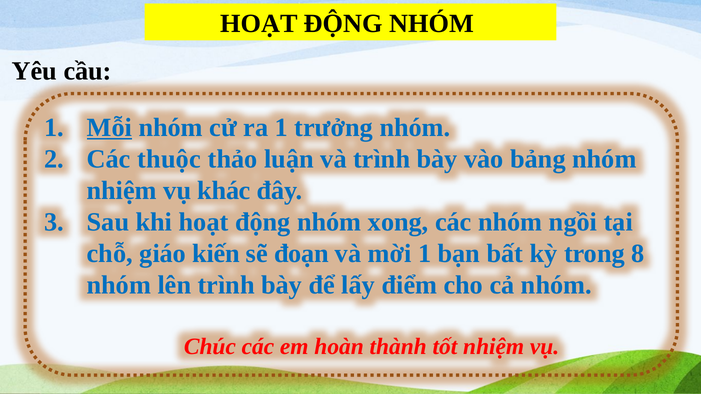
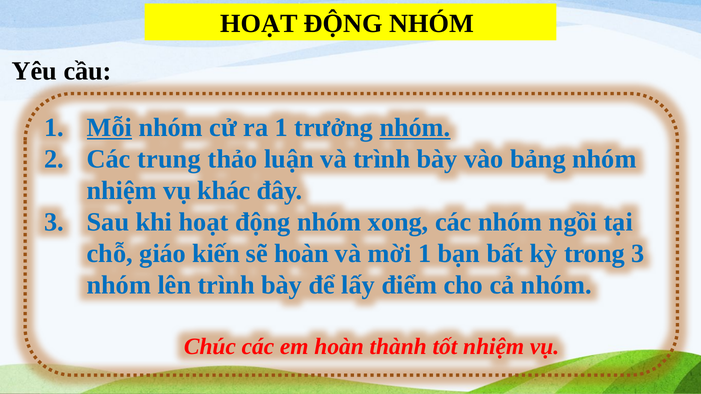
nhóm underline: none -> present (415, 128)
thuộc: thuộc -> trung (169, 159)
sẽ đoạn: đoạn -> hoàn (301, 254)
trong 8: 8 -> 3 (638, 254)
